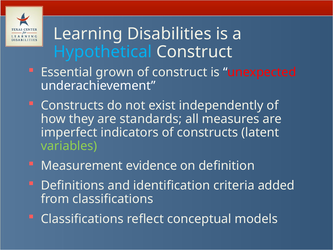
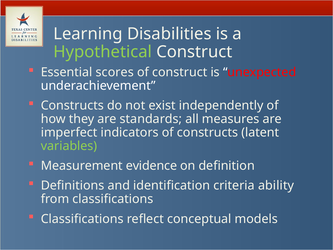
Hypothetical colour: light blue -> light green (103, 52)
grown: grown -> scores (115, 72)
added: added -> ability (276, 185)
